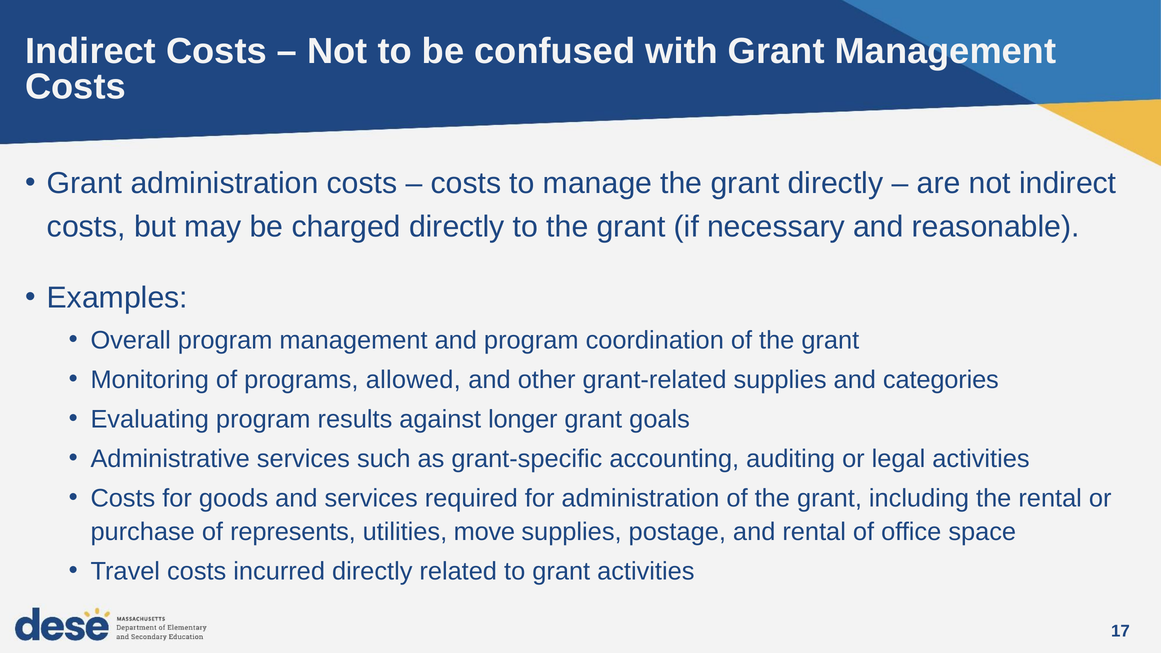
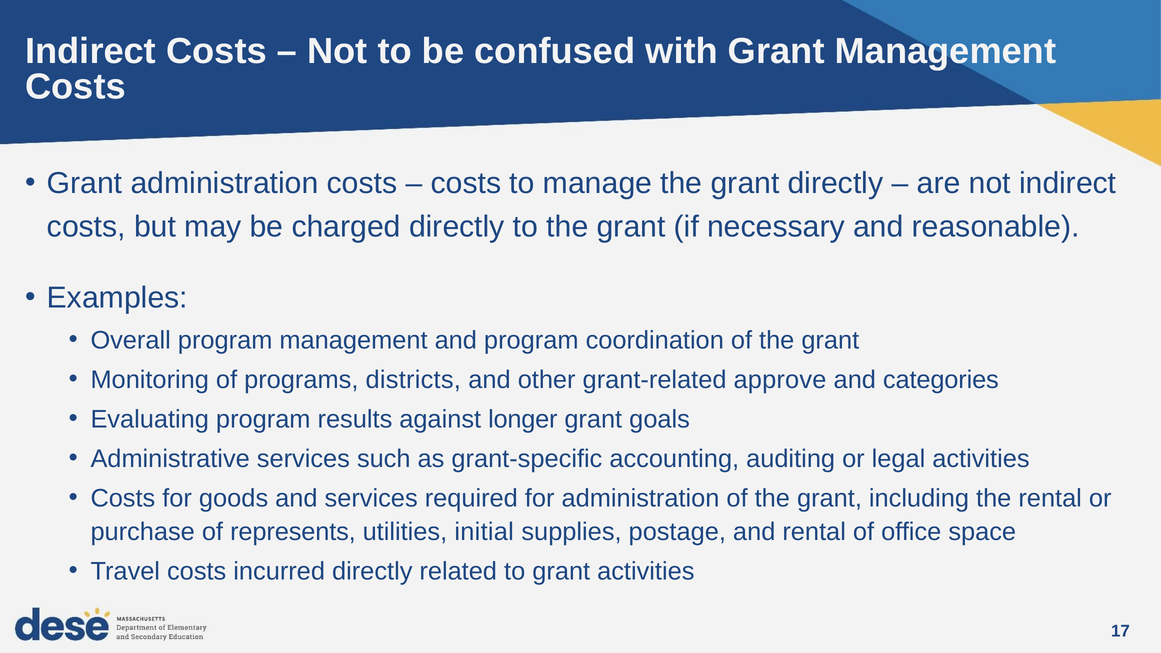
allowed: allowed -> districts (413, 380)
grant-related supplies: supplies -> approve (780, 380)
move: move -> initial (484, 532)
